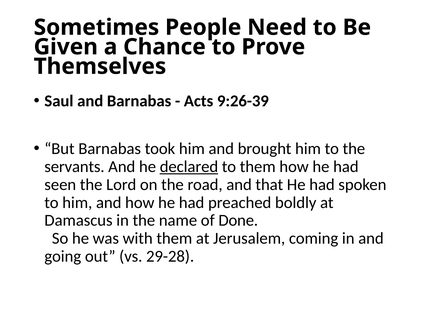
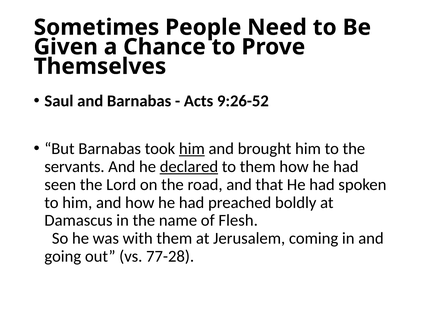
9:26-39: 9:26-39 -> 9:26-52 (243, 101)
him underline: none -> present (192, 149)
Done: Done -> Flesh (238, 221)
29-28: 29-28 -> 77-28 (170, 256)
